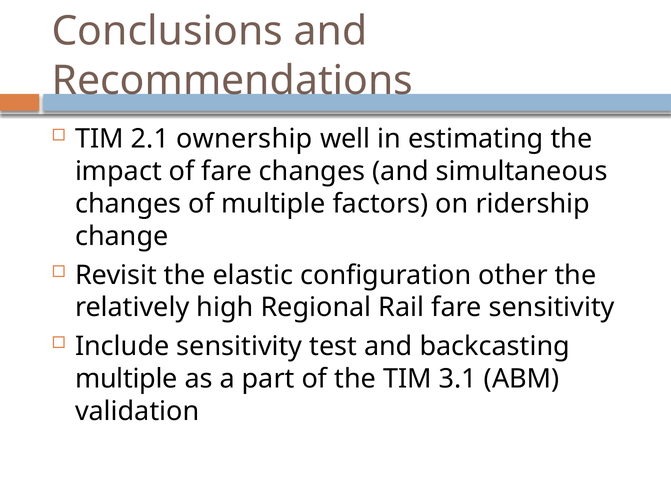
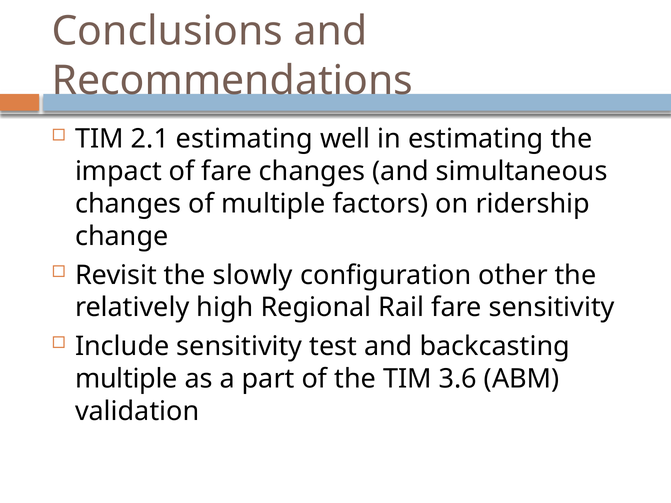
2.1 ownership: ownership -> estimating (244, 139)
elastic: elastic -> slowly (253, 275)
3.1: 3.1 -> 3.6 (458, 379)
